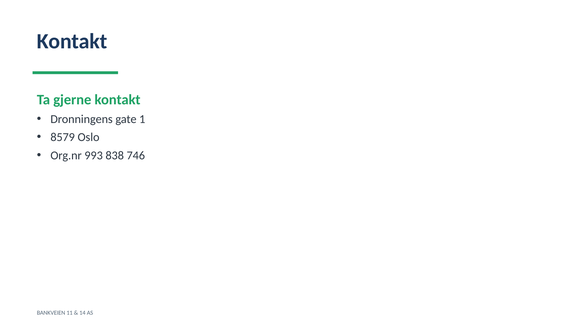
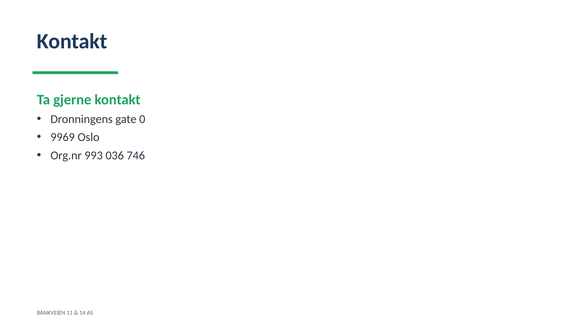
1: 1 -> 0 (142, 119)
8579: 8579 -> 9969 (63, 137)
838: 838 -> 036 (115, 155)
